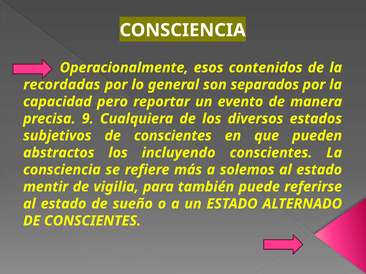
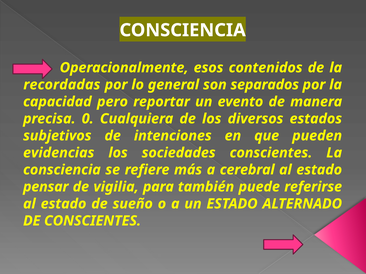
9: 9 -> 0 (88, 119)
subjetivos de conscientes: conscientes -> intenciones (173, 136)
abstractos: abstractos -> evidencias (59, 153)
incluyendo: incluyendo -> sociedades (179, 153)
solemos: solemos -> cerebral (247, 170)
mentir: mentir -> pensar (46, 187)
